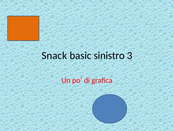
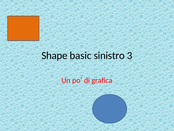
Snack: Snack -> Shape (54, 55)
